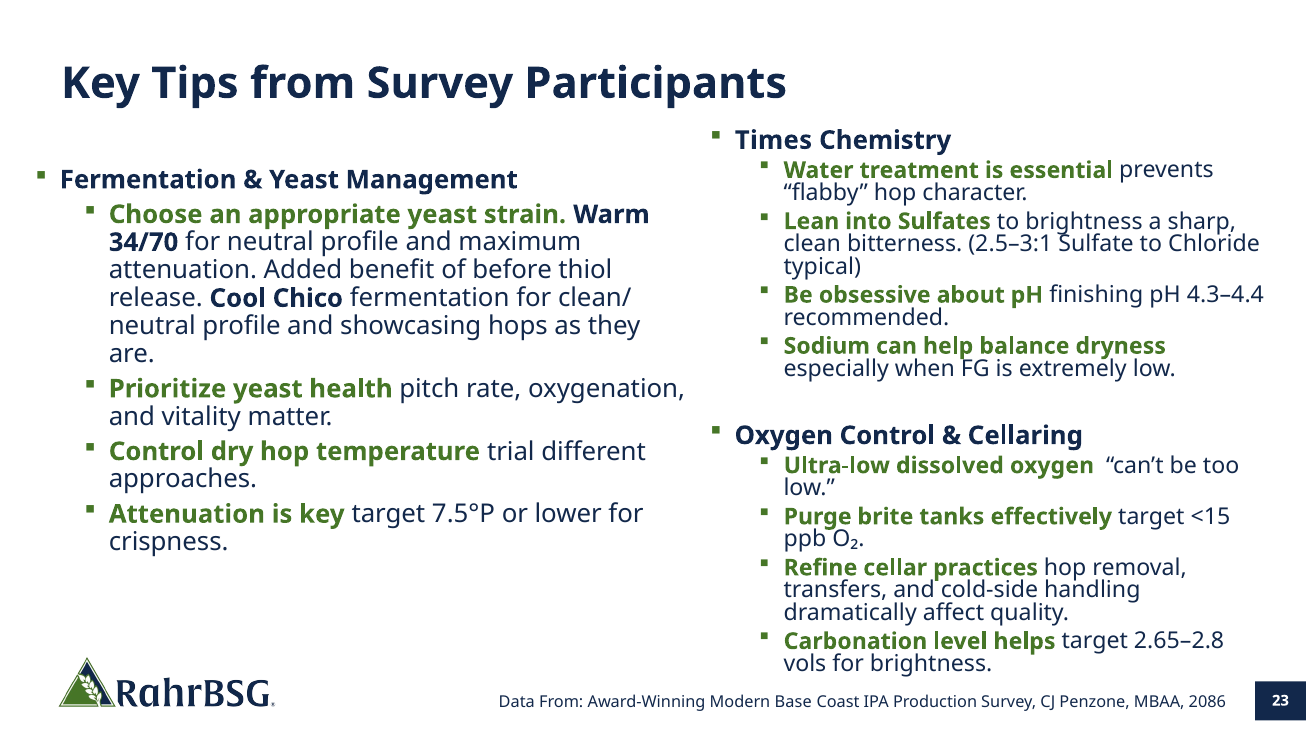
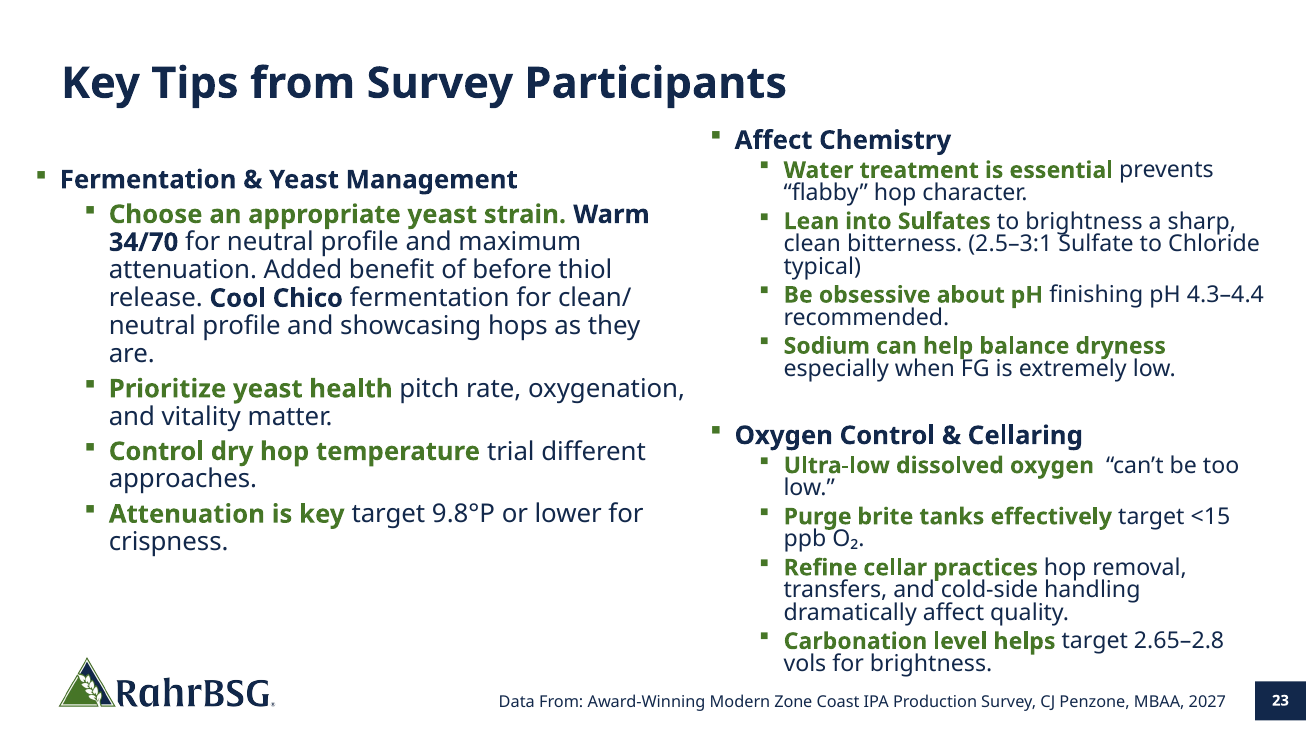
Times: Times -> Affect (774, 140)
7.5°P: 7.5°P -> 9.8°P (464, 514)
Base: Base -> Zone (793, 702)
2086: 2086 -> 2027 (1207, 702)
